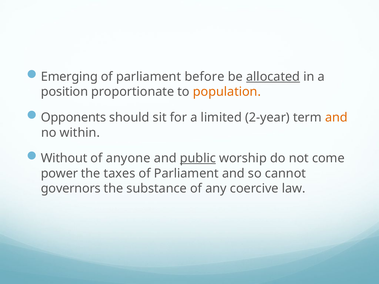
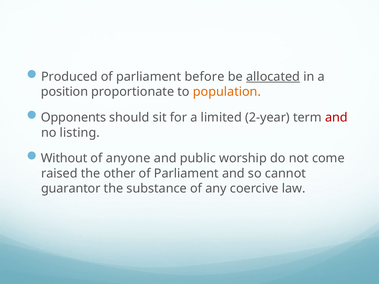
Emerging: Emerging -> Produced (69, 77)
and colour: orange -> red (336, 118)
within: within -> listing (80, 133)
public underline: present -> none (198, 158)
power: power -> raised (59, 174)
taxes: taxes -> other (120, 174)
governors: governors -> guarantor (71, 189)
